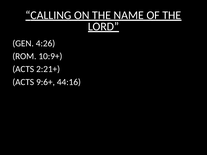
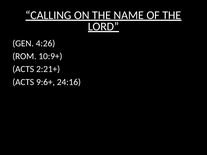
44:16: 44:16 -> 24:16 (69, 82)
